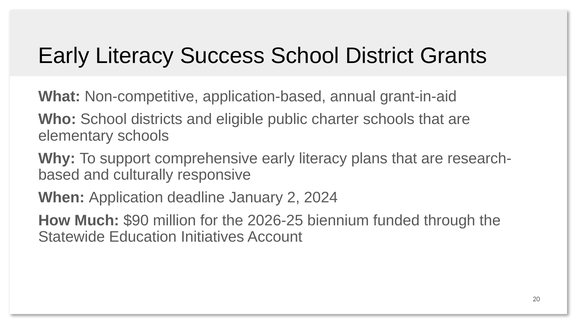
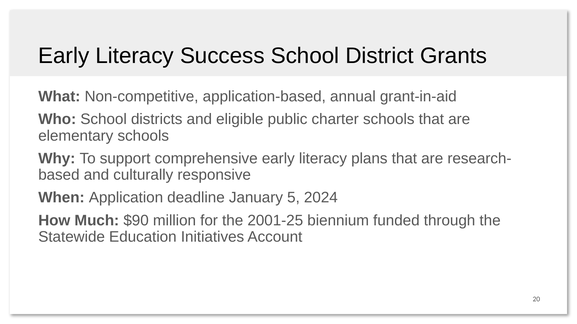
2: 2 -> 5 (293, 198)
2026-25: 2026-25 -> 2001-25 (275, 221)
